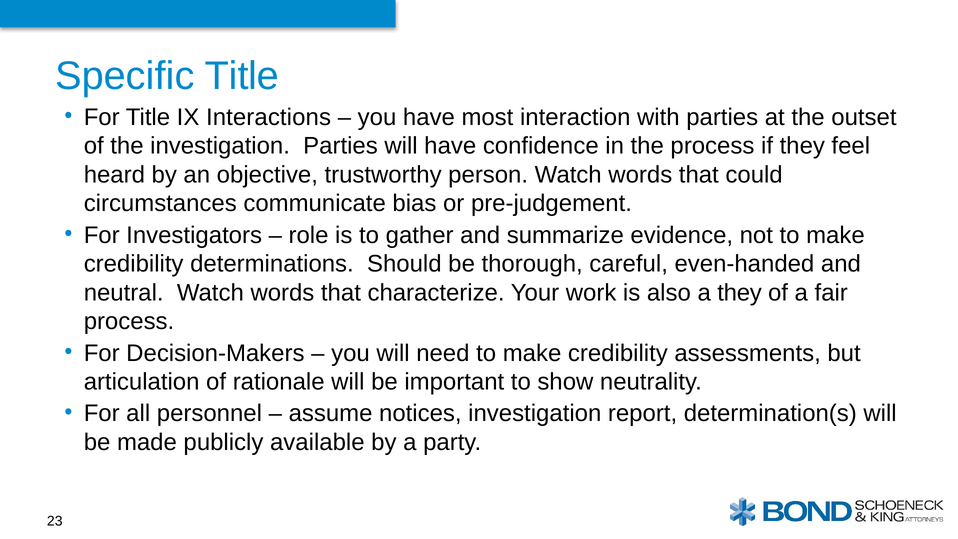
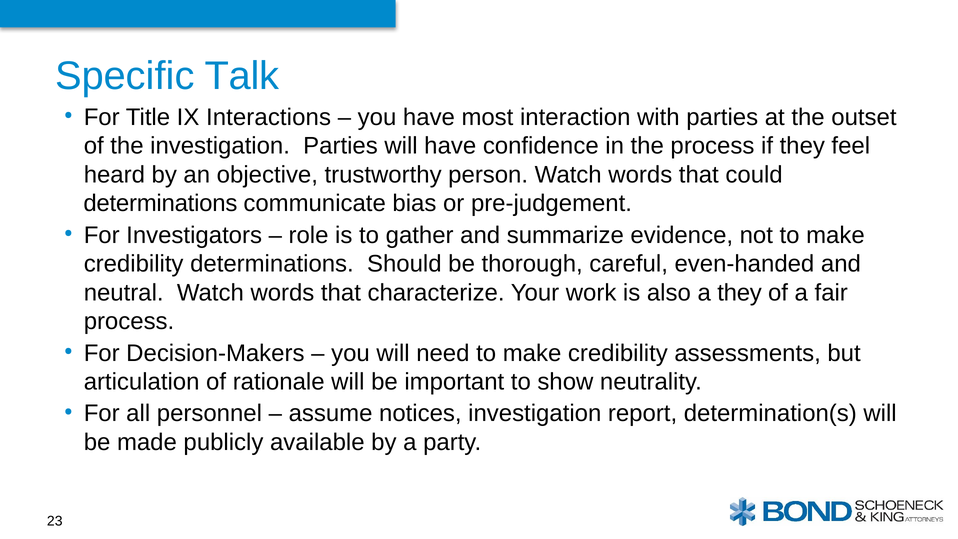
Specific Title: Title -> Talk (242, 76)
circumstances: circumstances -> determinations (160, 203)
